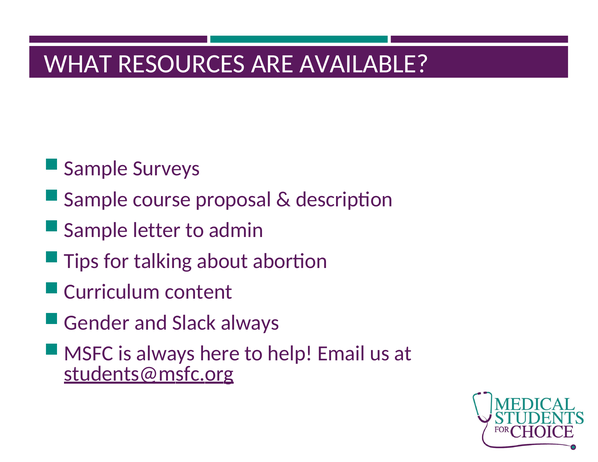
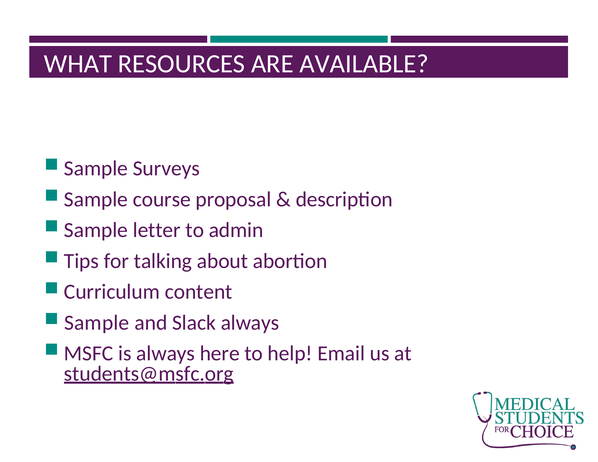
Gender: Gender -> Sample (97, 323)
